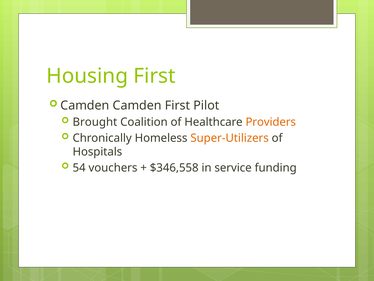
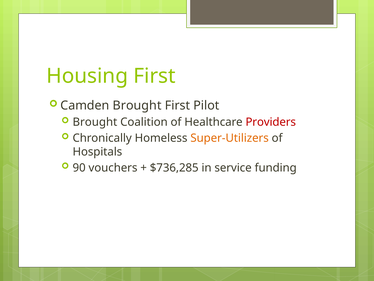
Camden Camden: Camden -> Brought (137, 105)
Providers colour: orange -> red (271, 122)
54: 54 -> 90 (79, 167)
$346,558: $346,558 -> $736,285 (174, 167)
